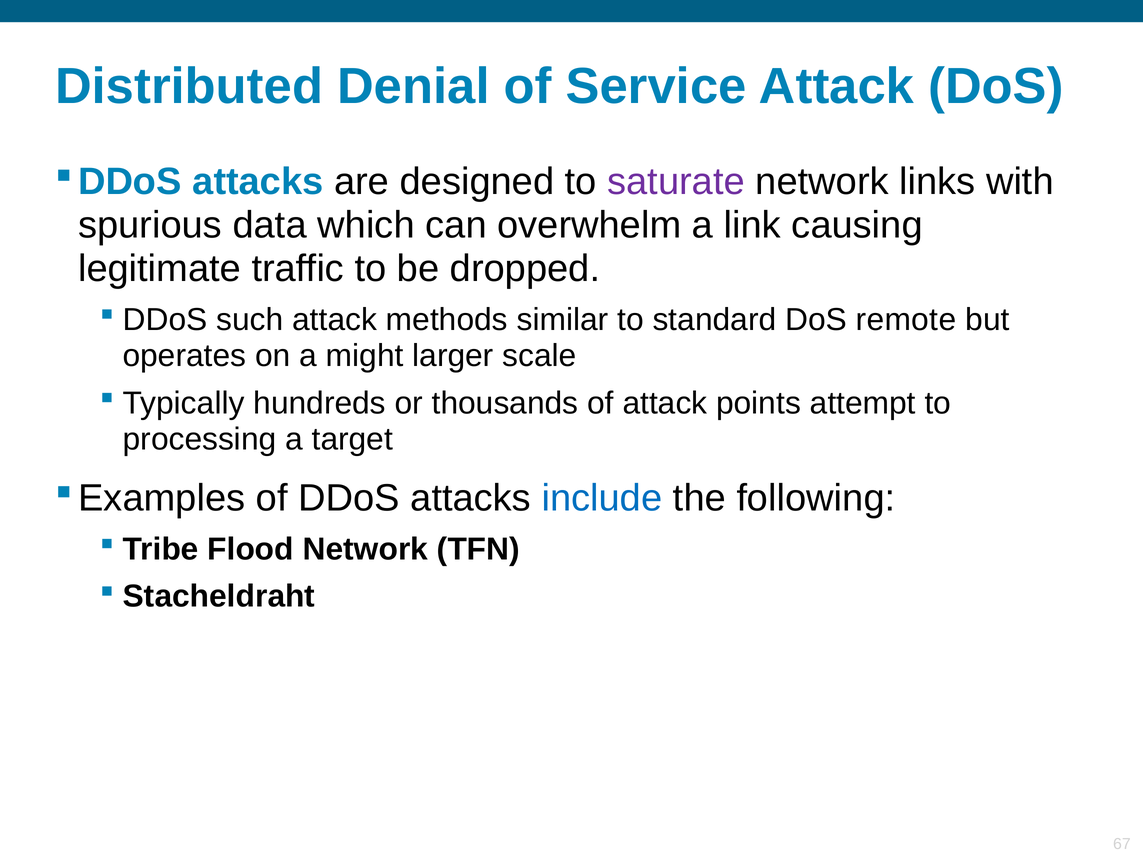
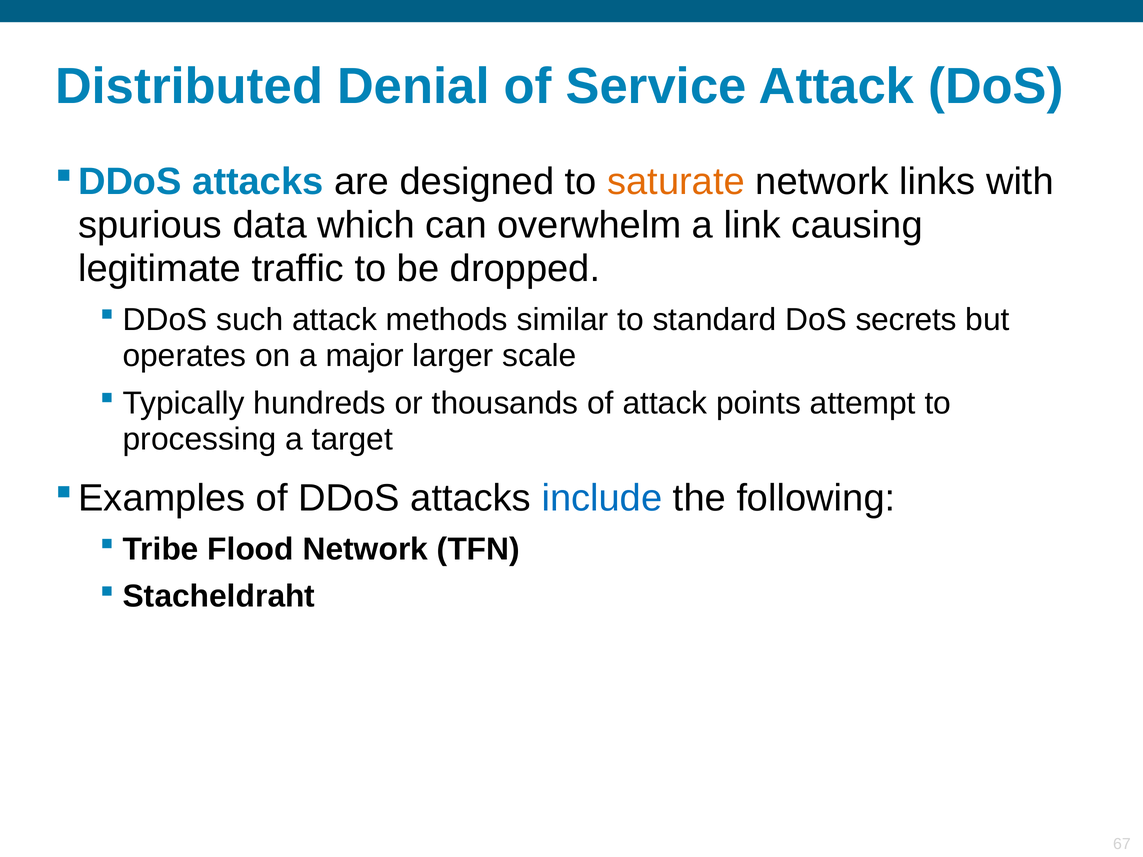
saturate colour: purple -> orange (676, 182)
remote: remote -> secrets (906, 320)
might: might -> major (365, 356)
